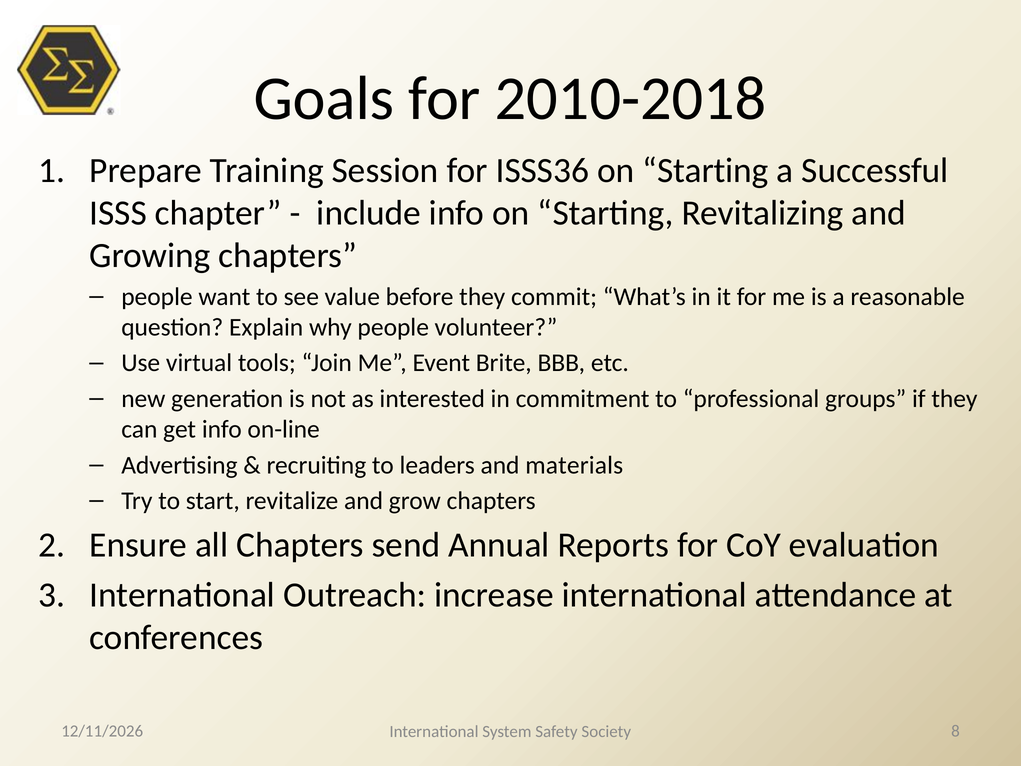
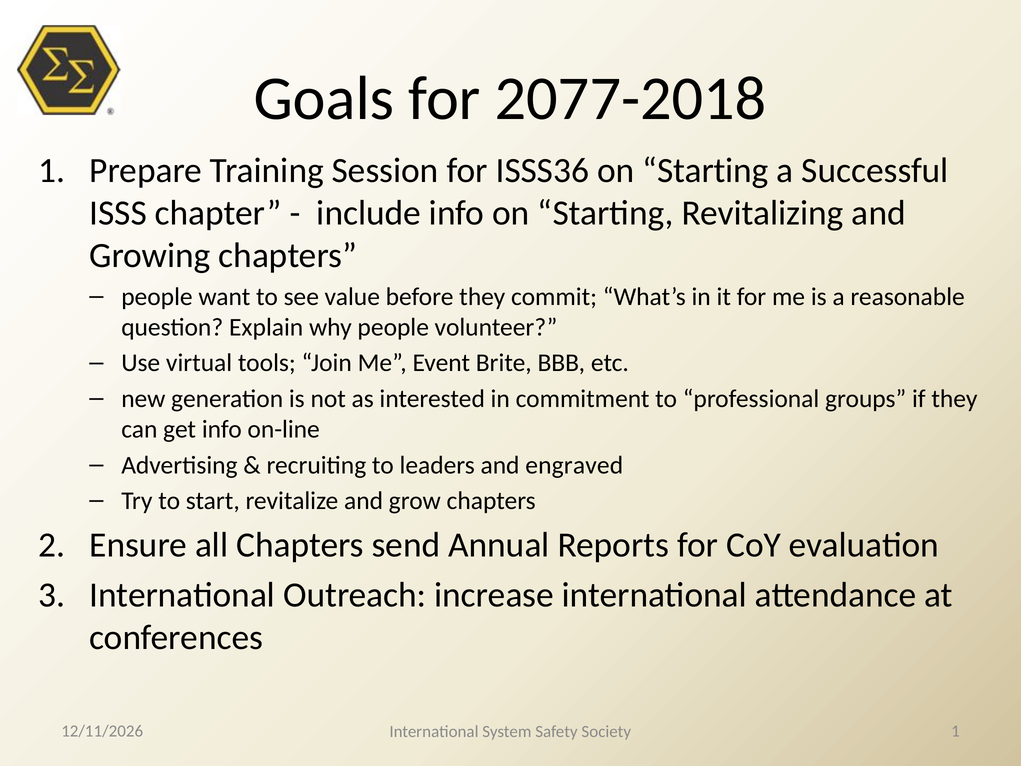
2010-2018: 2010-2018 -> 2077-2018 (631, 99)
materials: materials -> engraved (574, 465)
Society 8: 8 -> 1 (956, 731)
